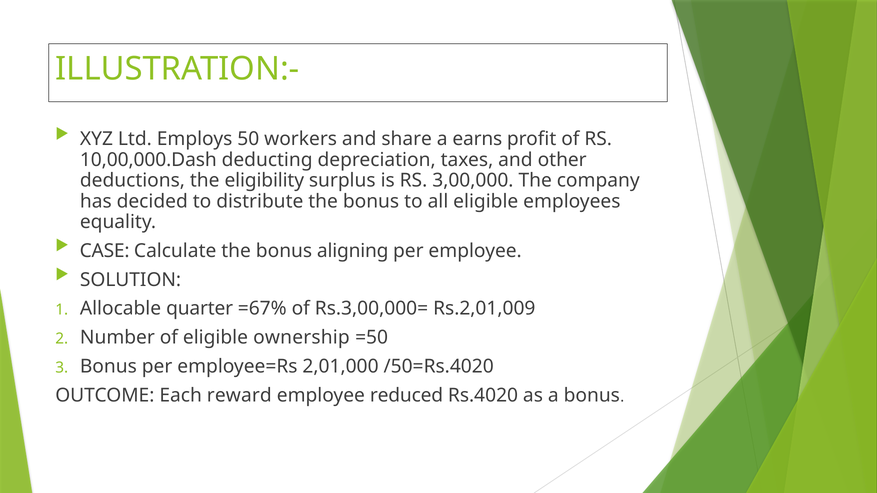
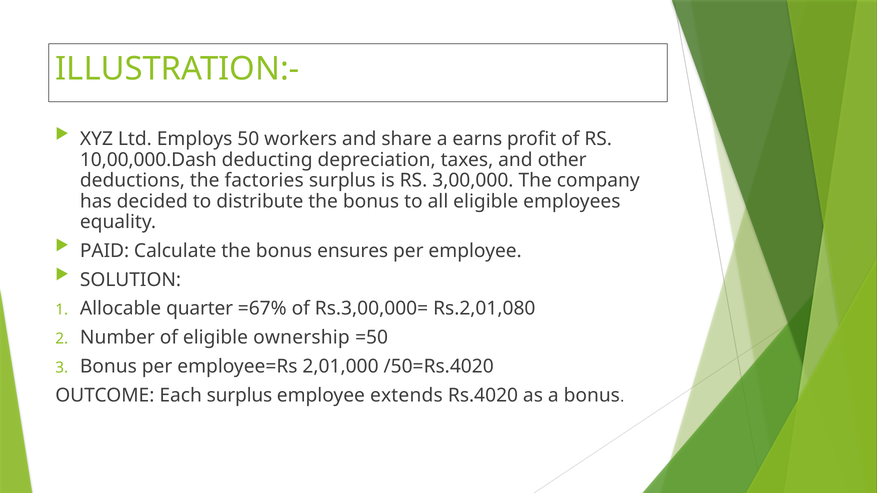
eligibility: eligibility -> factories (264, 181)
CASE: CASE -> PAID (105, 251)
aligning: aligning -> ensures (353, 251)
Rs.2,01,009: Rs.2,01,009 -> Rs.2,01,080 (484, 309)
Each reward: reward -> surplus (239, 396)
reduced: reduced -> extends (406, 396)
